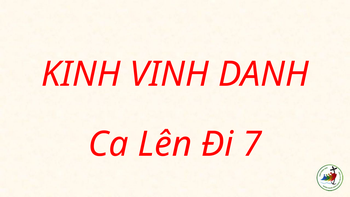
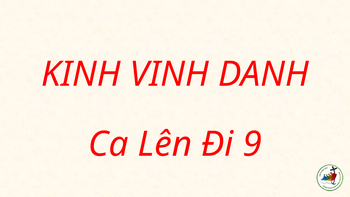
7: 7 -> 9 (252, 144)
